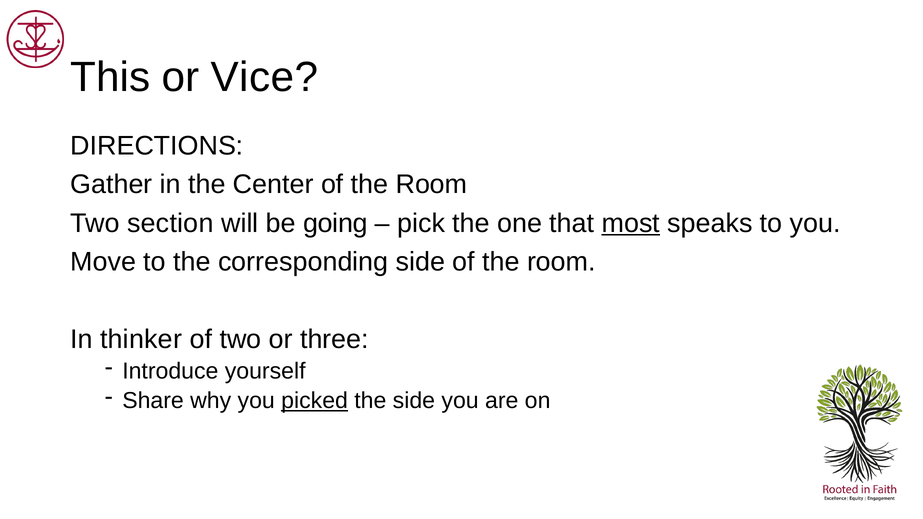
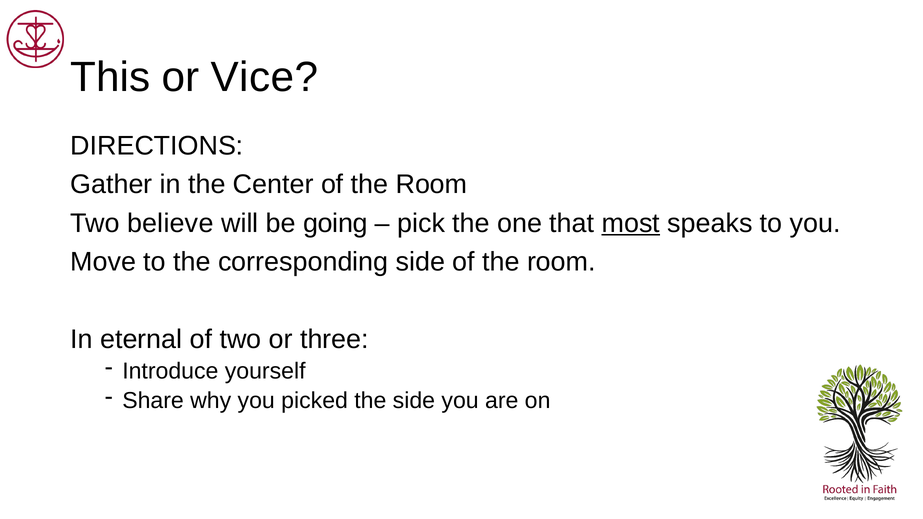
section: section -> believe (170, 223)
thinker: thinker -> eternal (141, 339)
picked underline: present -> none (315, 401)
